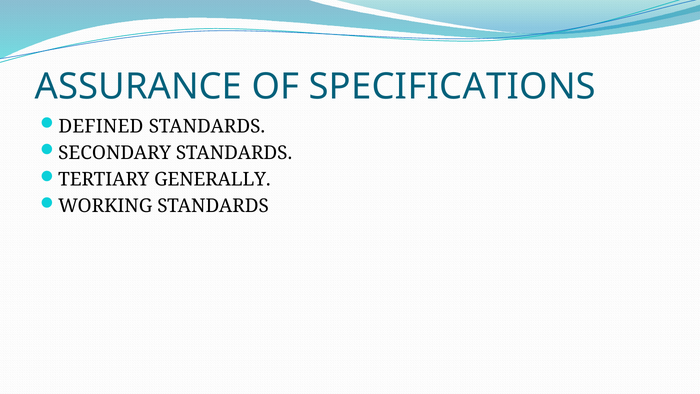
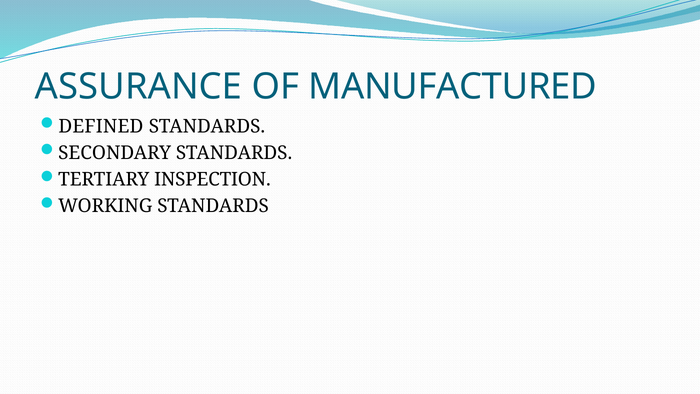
SPECIFICATIONS: SPECIFICATIONS -> MANUFACTURED (453, 87)
GENERALLY: GENERALLY -> INSPECTION (212, 179)
